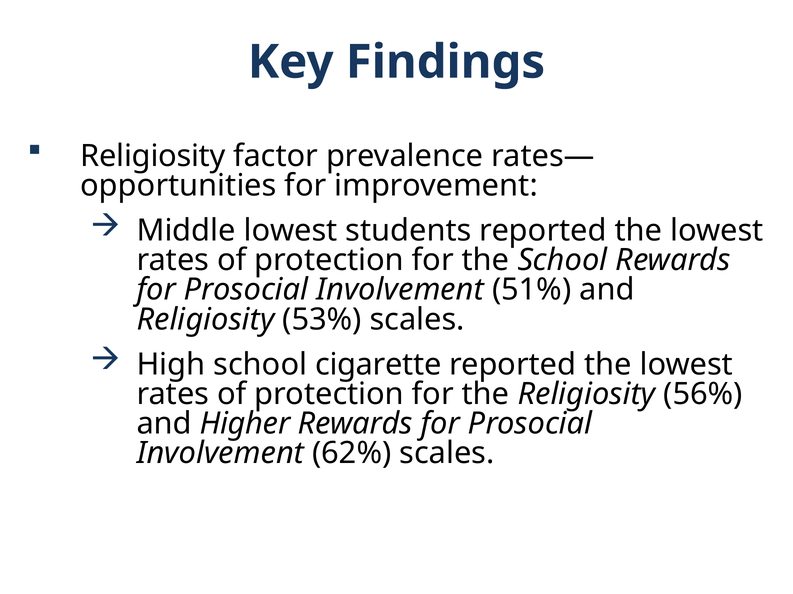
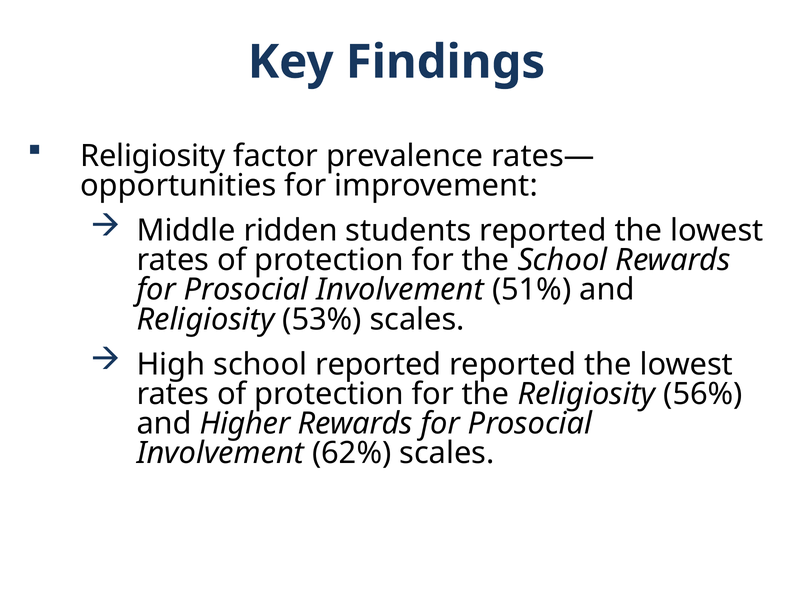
Middle lowest: lowest -> ridden (291, 231)
school cigarette: cigarette -> reported (378, 365)
